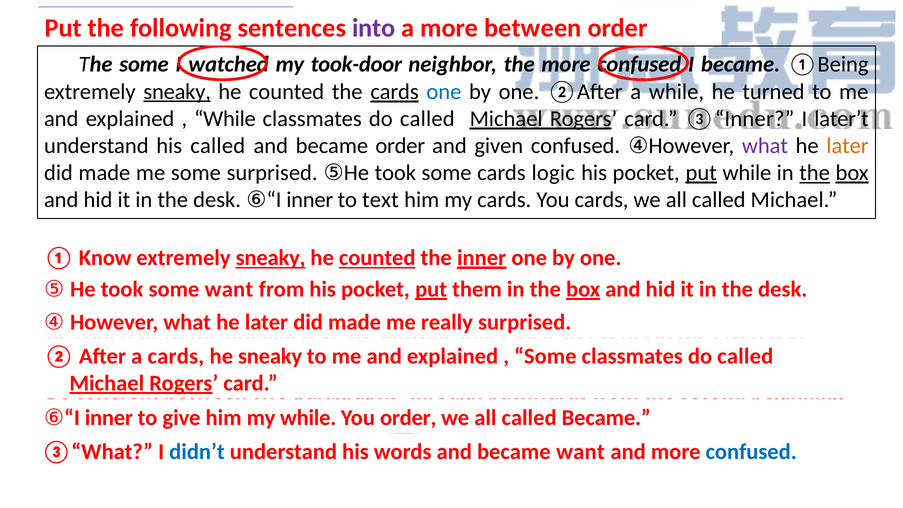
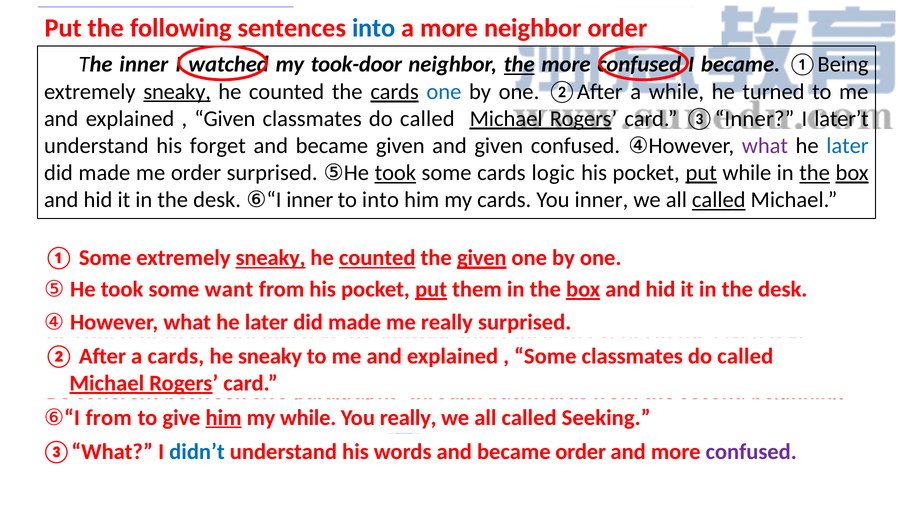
into colour: purple -> blue (374, 28)
more between: between -> neighbor (533, 28)
The some: some -> inner (144, 65)
the underline: none -> present (519, 65)
While: While -> Given (225, 119)
his called: called -> forget (218, 146)
became order: order -> given (400, 146)
later colour: orange -> blue (847, 146)
me some: some -> order (196, 173)
took underline: none -> present (395, 173)
to text: text -> into (380, 200)
You cards: cards -> inner (601, 200)
called underline: none -> present (719, 200)
① Know: Know -> Some (105, 258)
inner: inner -> given (482, 258)
inner: inner -> from (109, 418)
him underline: none -> present (224, 418)
You order: order -> really (408, 418)
called Became: Became -> Seeking (606, 418)
became want: want -> order (581, 452)
confused colour: blue -> purple (751, 452)
